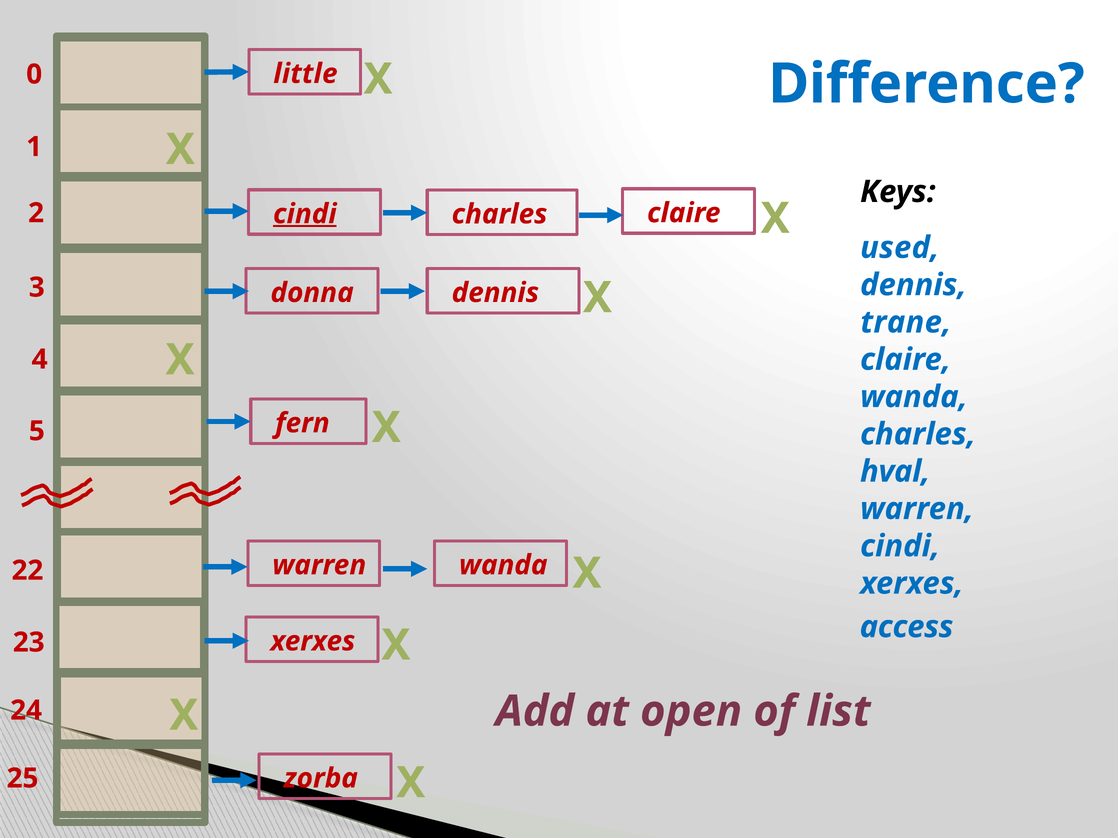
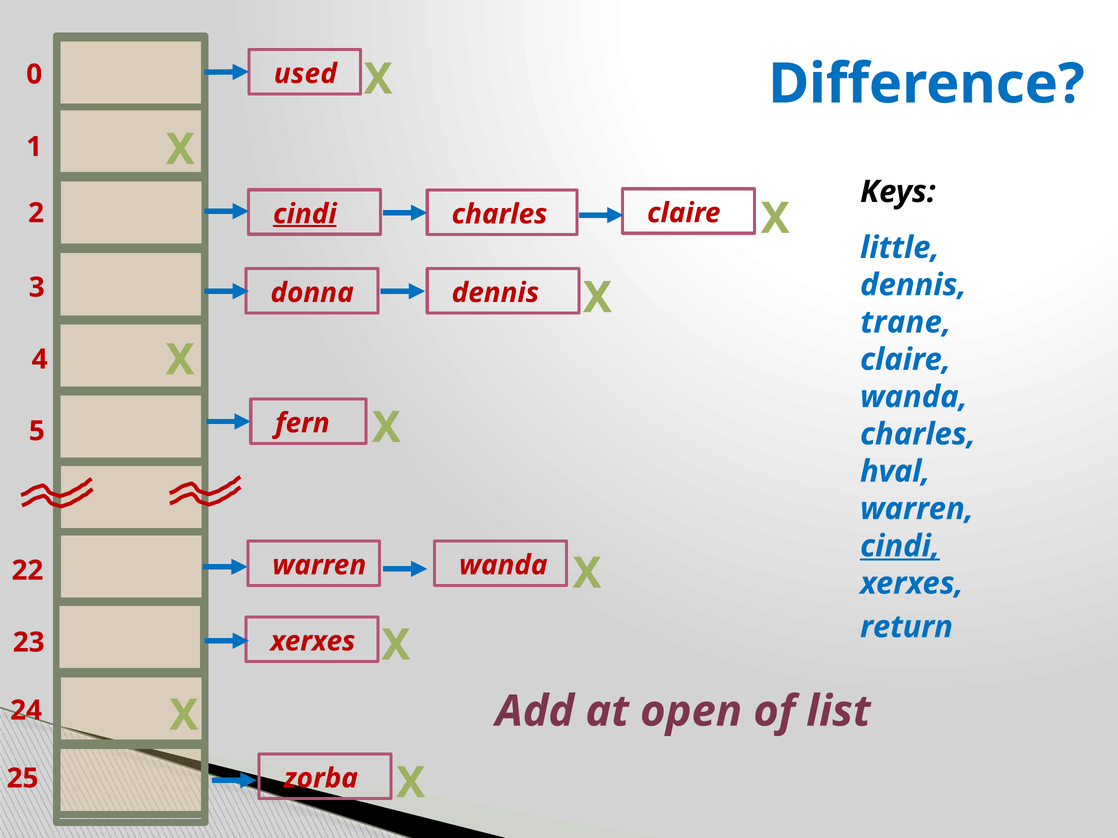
little: little -> used (305, 74)
used: used -> little (900, 248)
cindi underline: none -> present (900, 546)
access: access -> return (907, 627)
